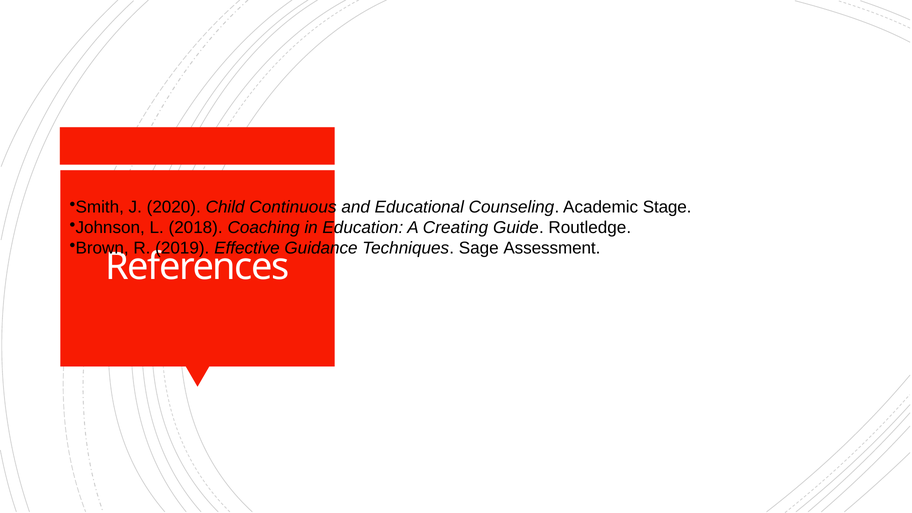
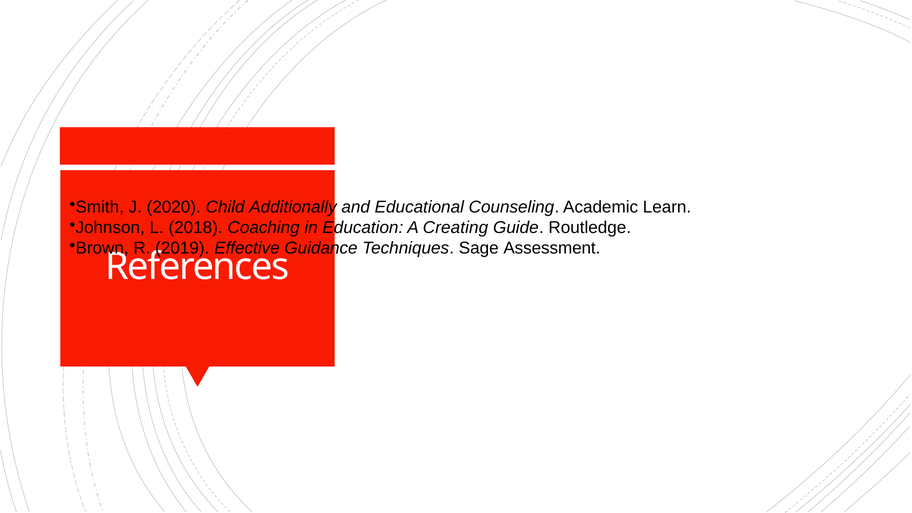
Continuous: Continuous -> Additionally (293, 207)
Stage: Stage -> Learn (667, 207)
